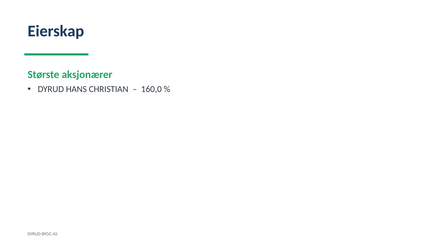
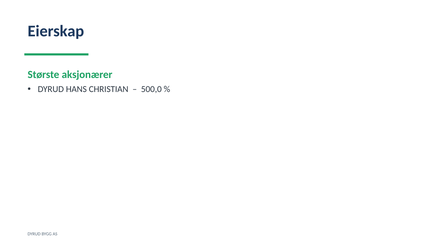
160,0: 160,0 -> 500,0 (151, 89)
